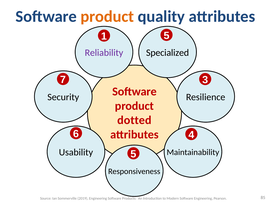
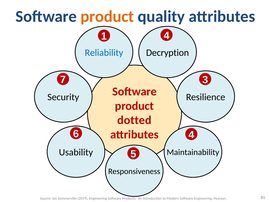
1 5: 5 -> 4 (167, 36)
Reliability colour: purple -> blue (104, 53)
Specialized: Specialized -> Decryption (168, 53)
